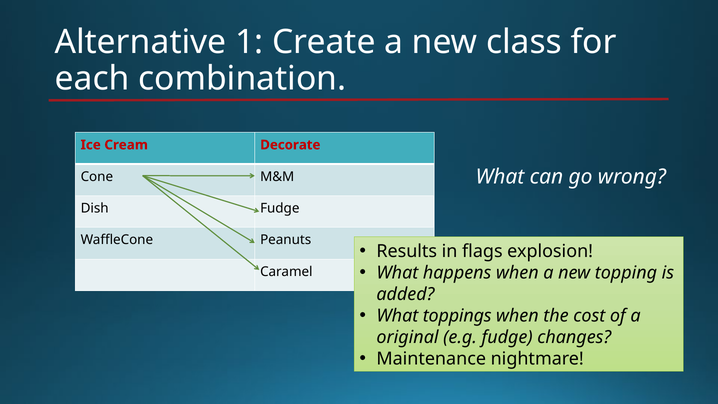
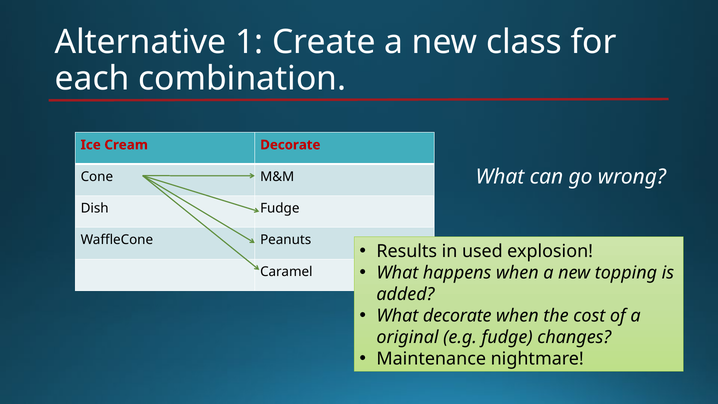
flags: flags -> used (482, 251)
What toppings: toppings -> decorate (457, 316)
